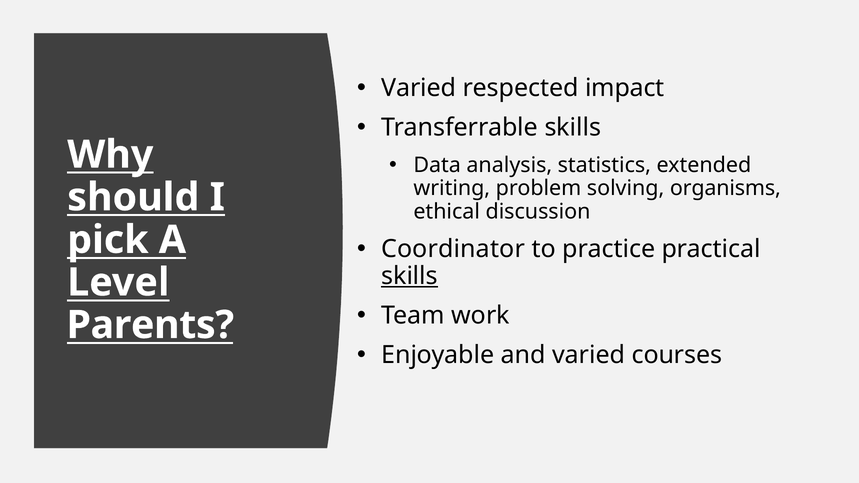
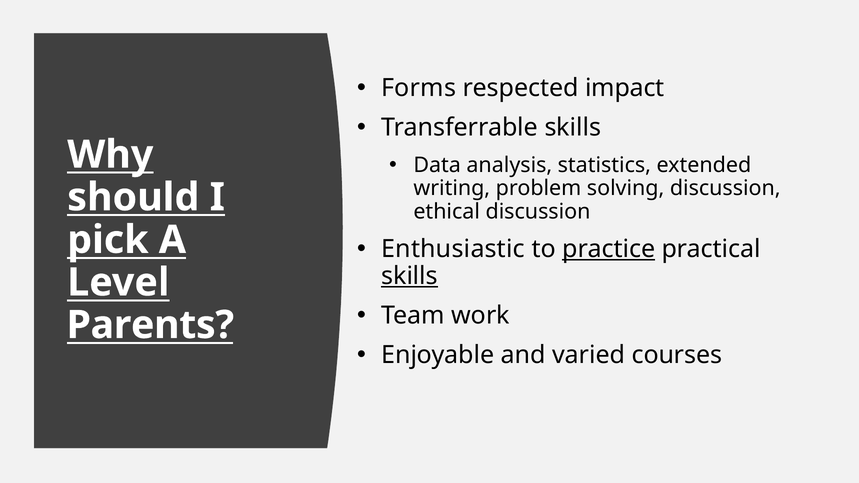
Varied: Varied -> Forms (419, 88)
solving organisms: organisms -> discussion (725, 188)
Coordinator: Coordinator -> Enthusiastic (453, 249)
practice underline: none -> present (609, 249)
